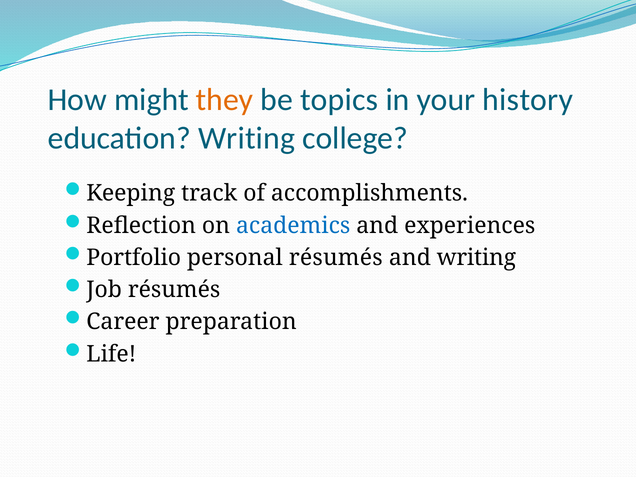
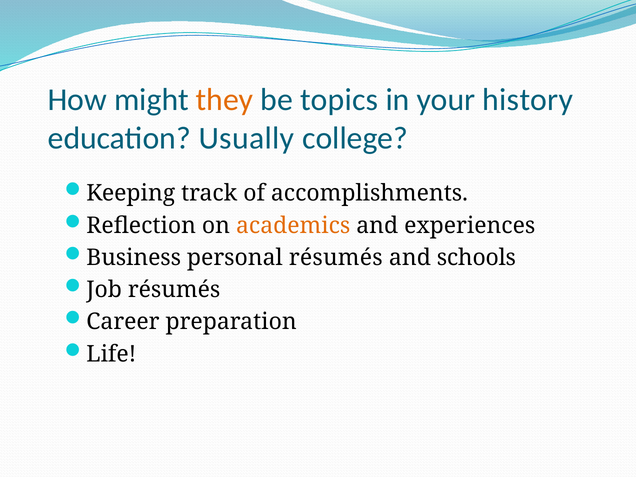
education Writing: Writing -> Usually (246, 138)
academics colour: blue -> orange (293, 226)
Portfolio: Portfolio -> Business (134, 258)
and writing: writing -> schools (476, 258)
